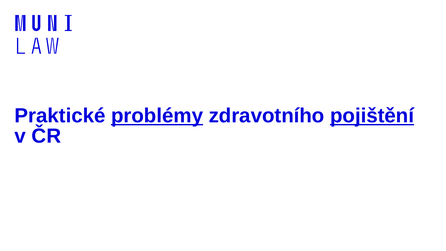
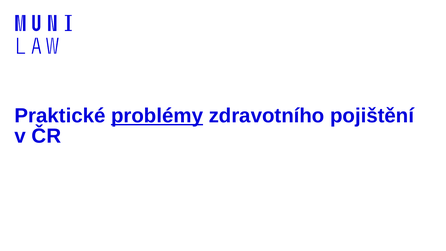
pojištění underline: present -> none (372, 116)
